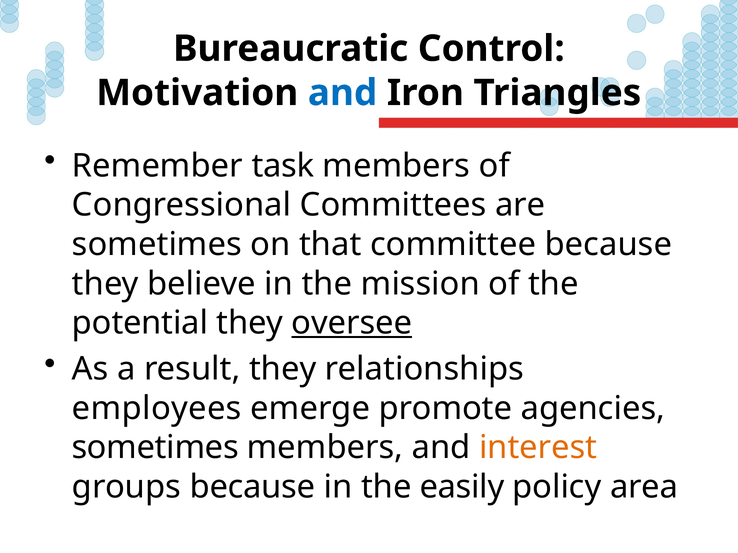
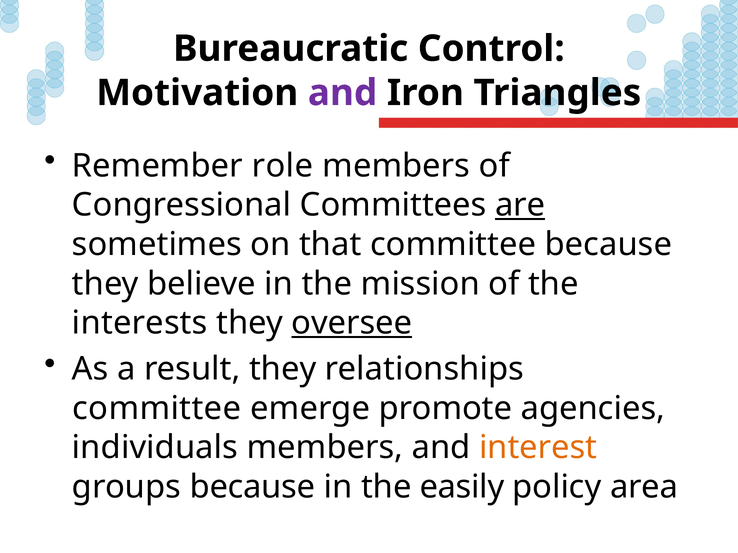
and colour: blue -> purple (343, 93)
task: task -> role (282, 166)
are underline: none -> present (520, 205)
potential: potential -> interests (140, 323)
employees: employees -> committee (157, 409)
sometimes: sometimes -> individuals (155, 448)
